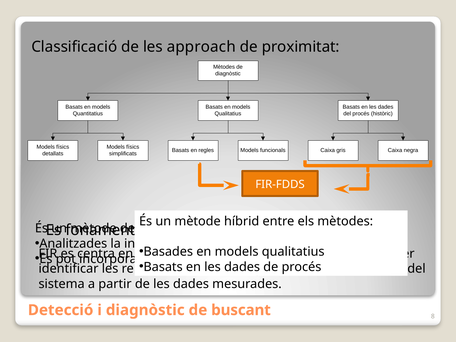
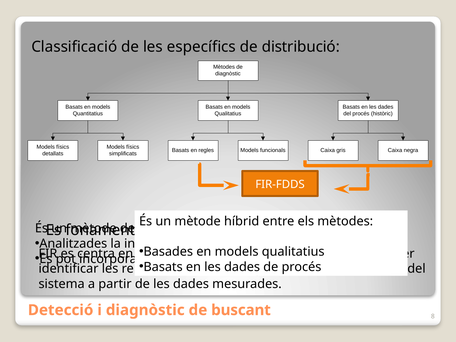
approach: approach -> específics (201, 47)
proximitat: proximitat -> distribució (301, 47)
